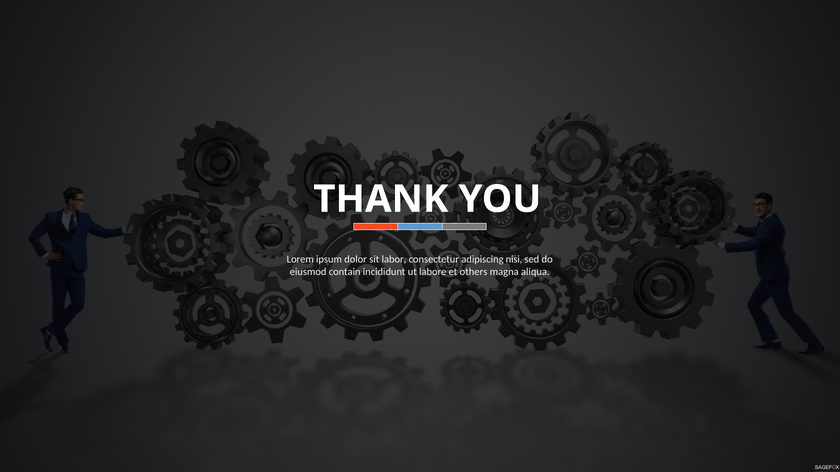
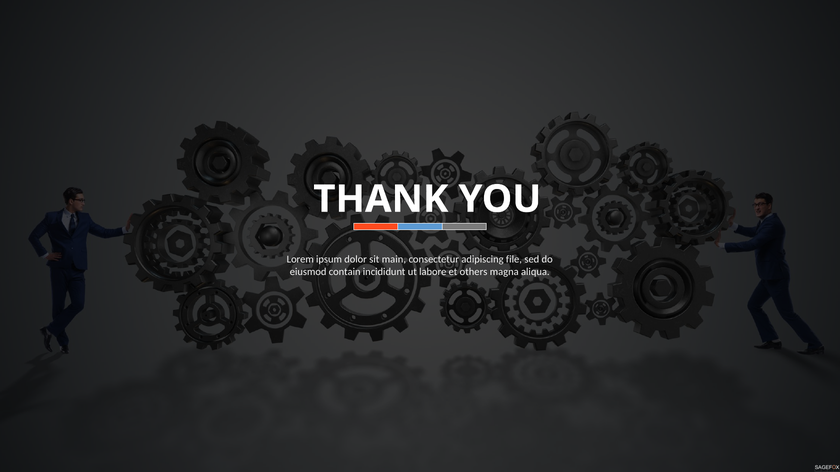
labor: labor -> main (394, 259)
nisi: nisi -> file (514, 259)
